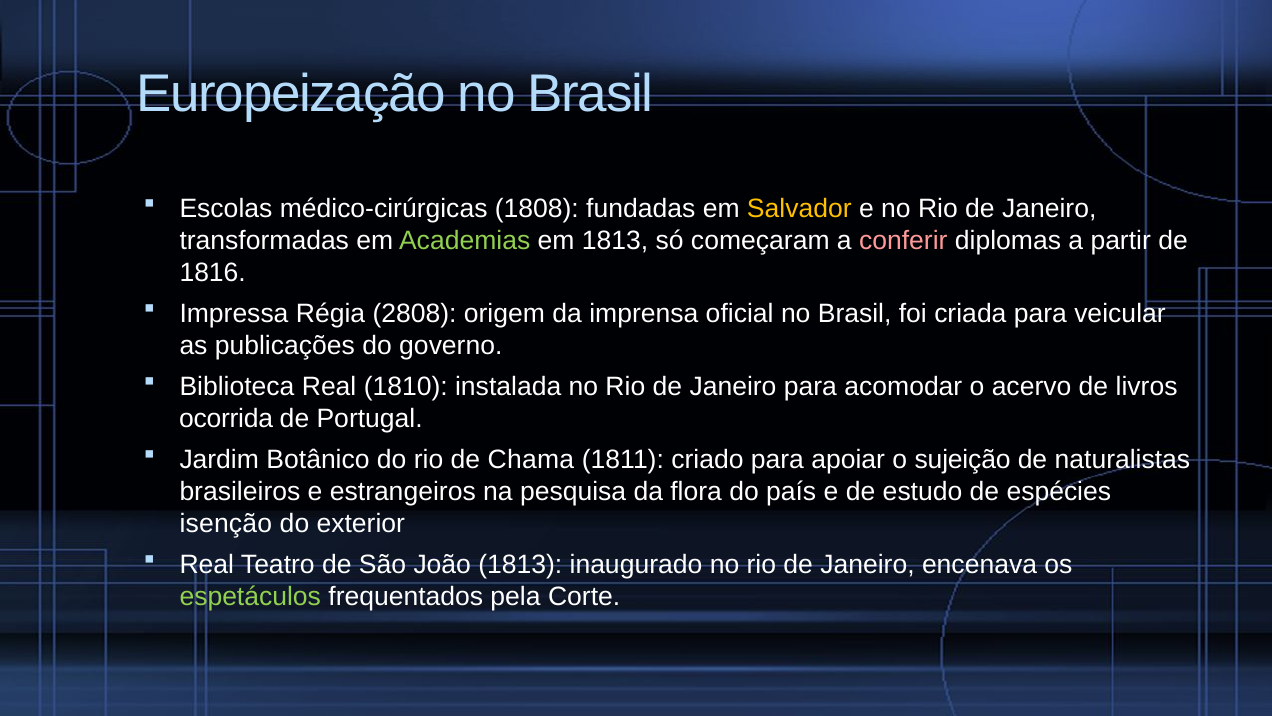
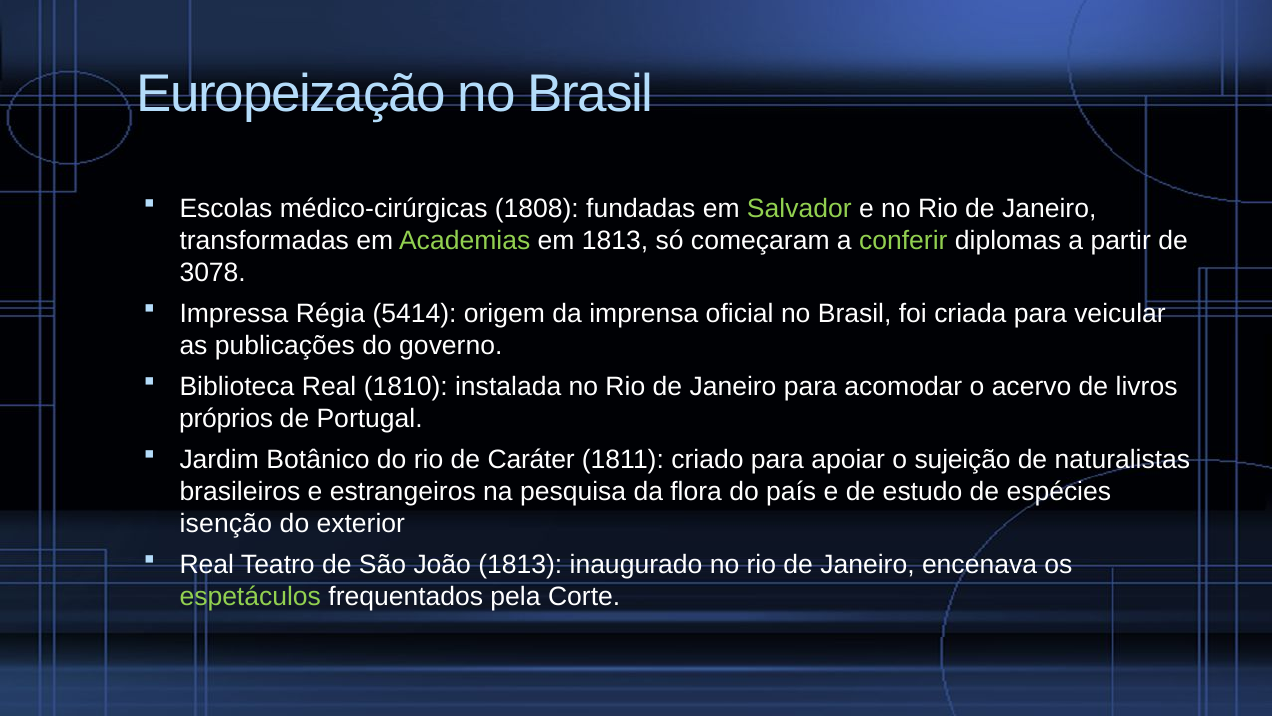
Salvador colour: yellow -> light green (799, 209)
conferir colour: pink -> light green (903, 240)
1816: 1816 -> 3078 (213, 272)
2808: 2808 -> 5414 (415, 313)
ocorrida: ocorrida -> próprios (226, 418)
Chama: Chama -> Caráter (531, 459)
